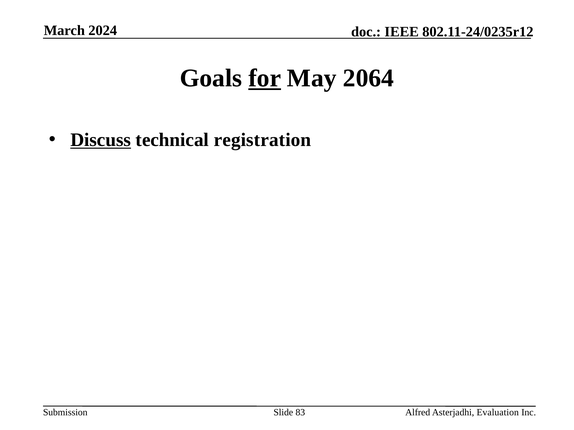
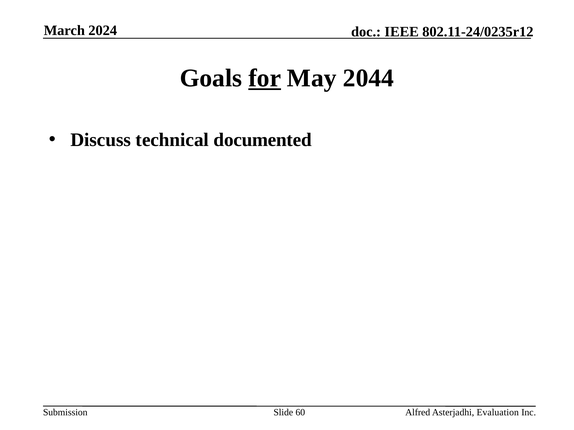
2064: 2064 -> 2044 (368, 78)
Discuss underline: present -> none (101, 140)
registration: registration -> documented (263, 140)
83: 83 -> 60 (300, 413)
